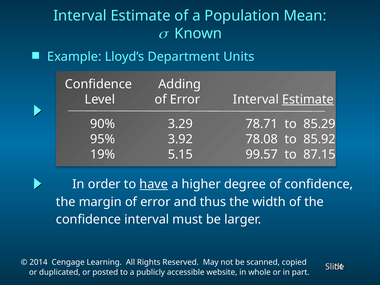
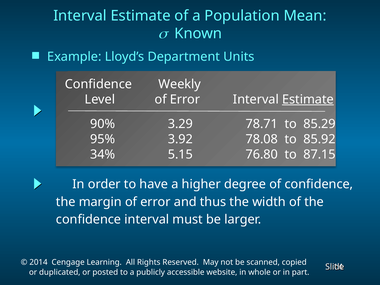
Adding: Adding -> Weekly (180, 84)
19%: 19% -> 34% (103, 154)
99.57: 99.57 -> 76.80 (262, 154)
have underline: present -> none (154, 184)
